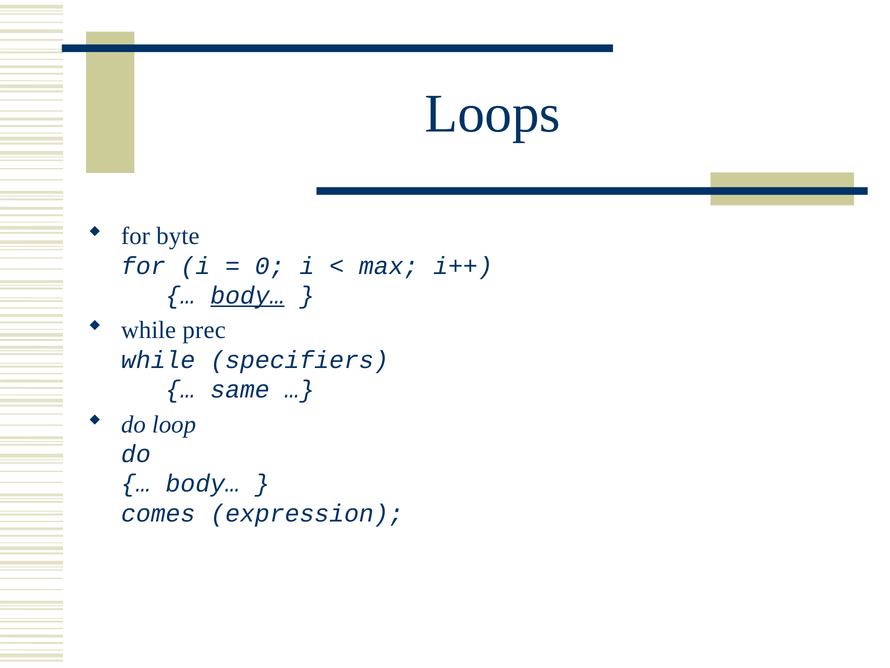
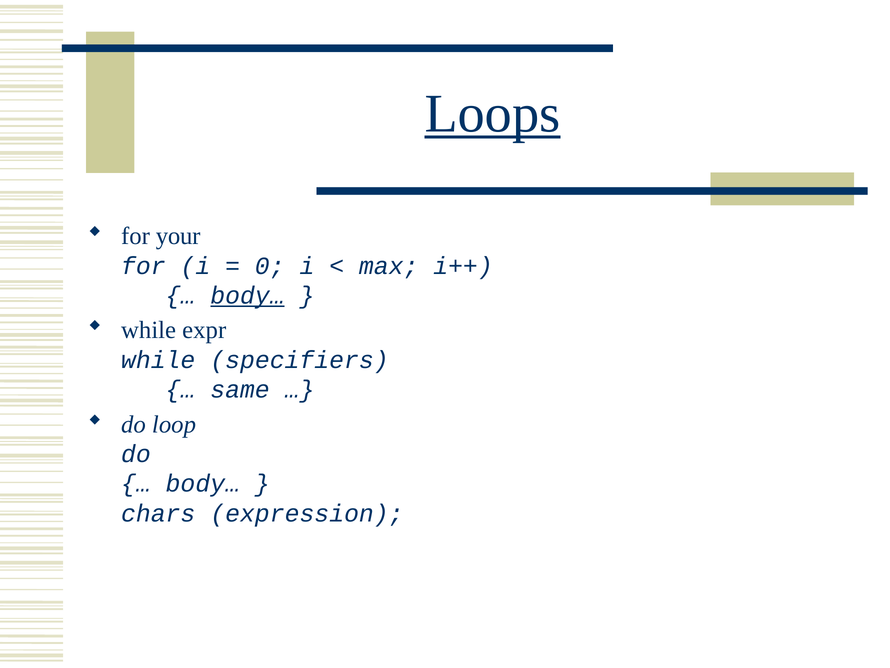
Loops underline: none -> present (492, 114)
byte: byte -> your (178, 236)
prec: prec -> expr (204, 330)
comes: comes -> chars (158, 513)
